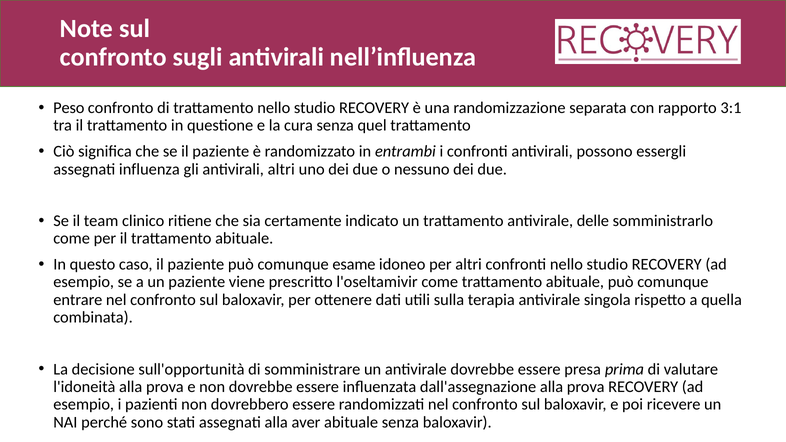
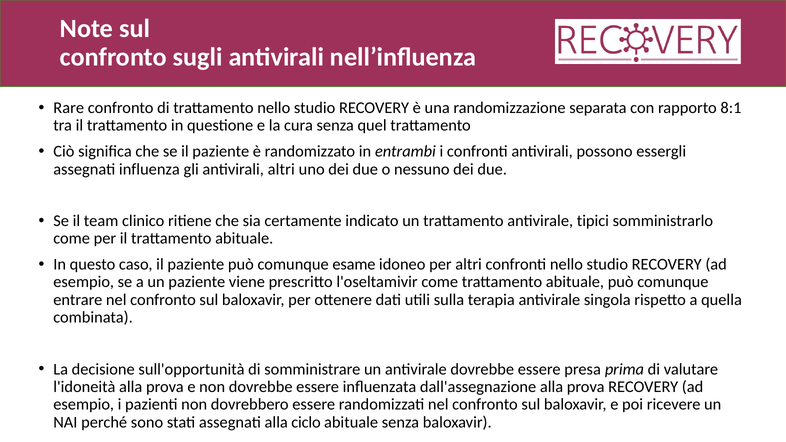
Peso: Peso -> Rare (69, 108)
3:1: 3:1 -> 8:1 (731, 108)
delle: delle -> tipici (593, 221)
aver: aver -> ciclo (306, 422)
